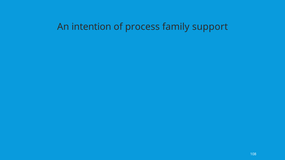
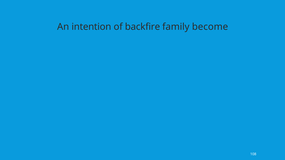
process: process -> backfire (143, 27)
support: support -> become (210, 27)
